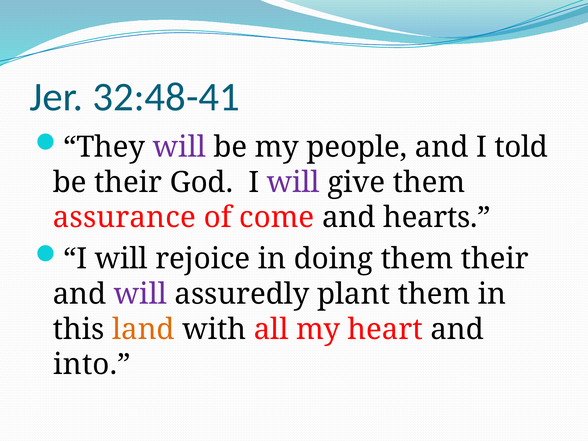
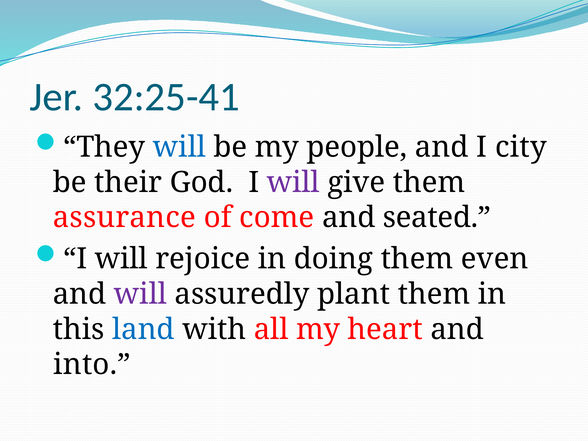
32:48-41: 32:48-41 -> 32:25-41 (166, 97)
will colour: purple -> blue (179, 147)
told: told -> city (521, 147)
hearts: hearts -> seated (437, 218)
them their: their -> even (495, 259)
land colour: orange -> blue (143, 329)
